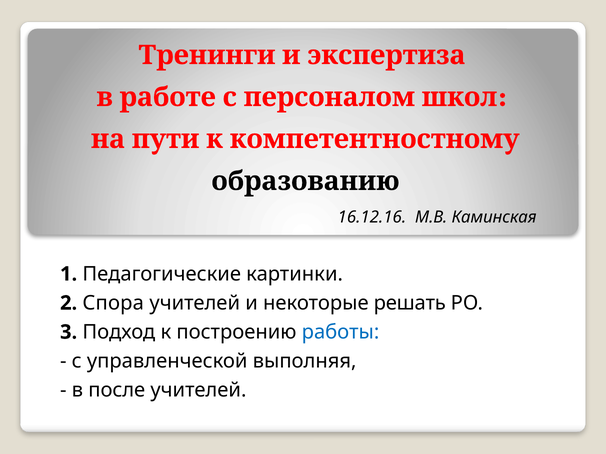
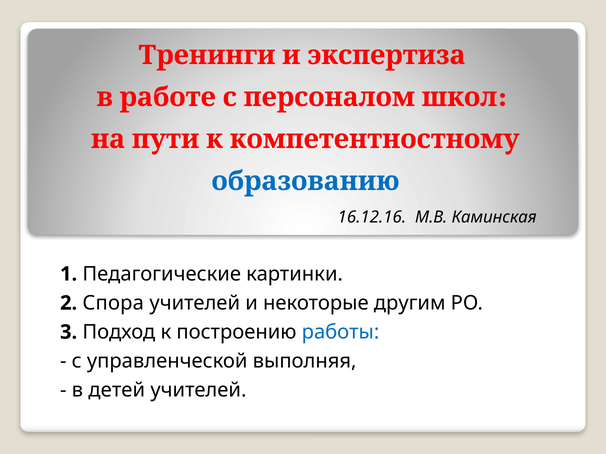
образованию colour: black -> blue (305, 181)
решать: решать -> другим (410, 303)
после: после -> детей (117, 391)
